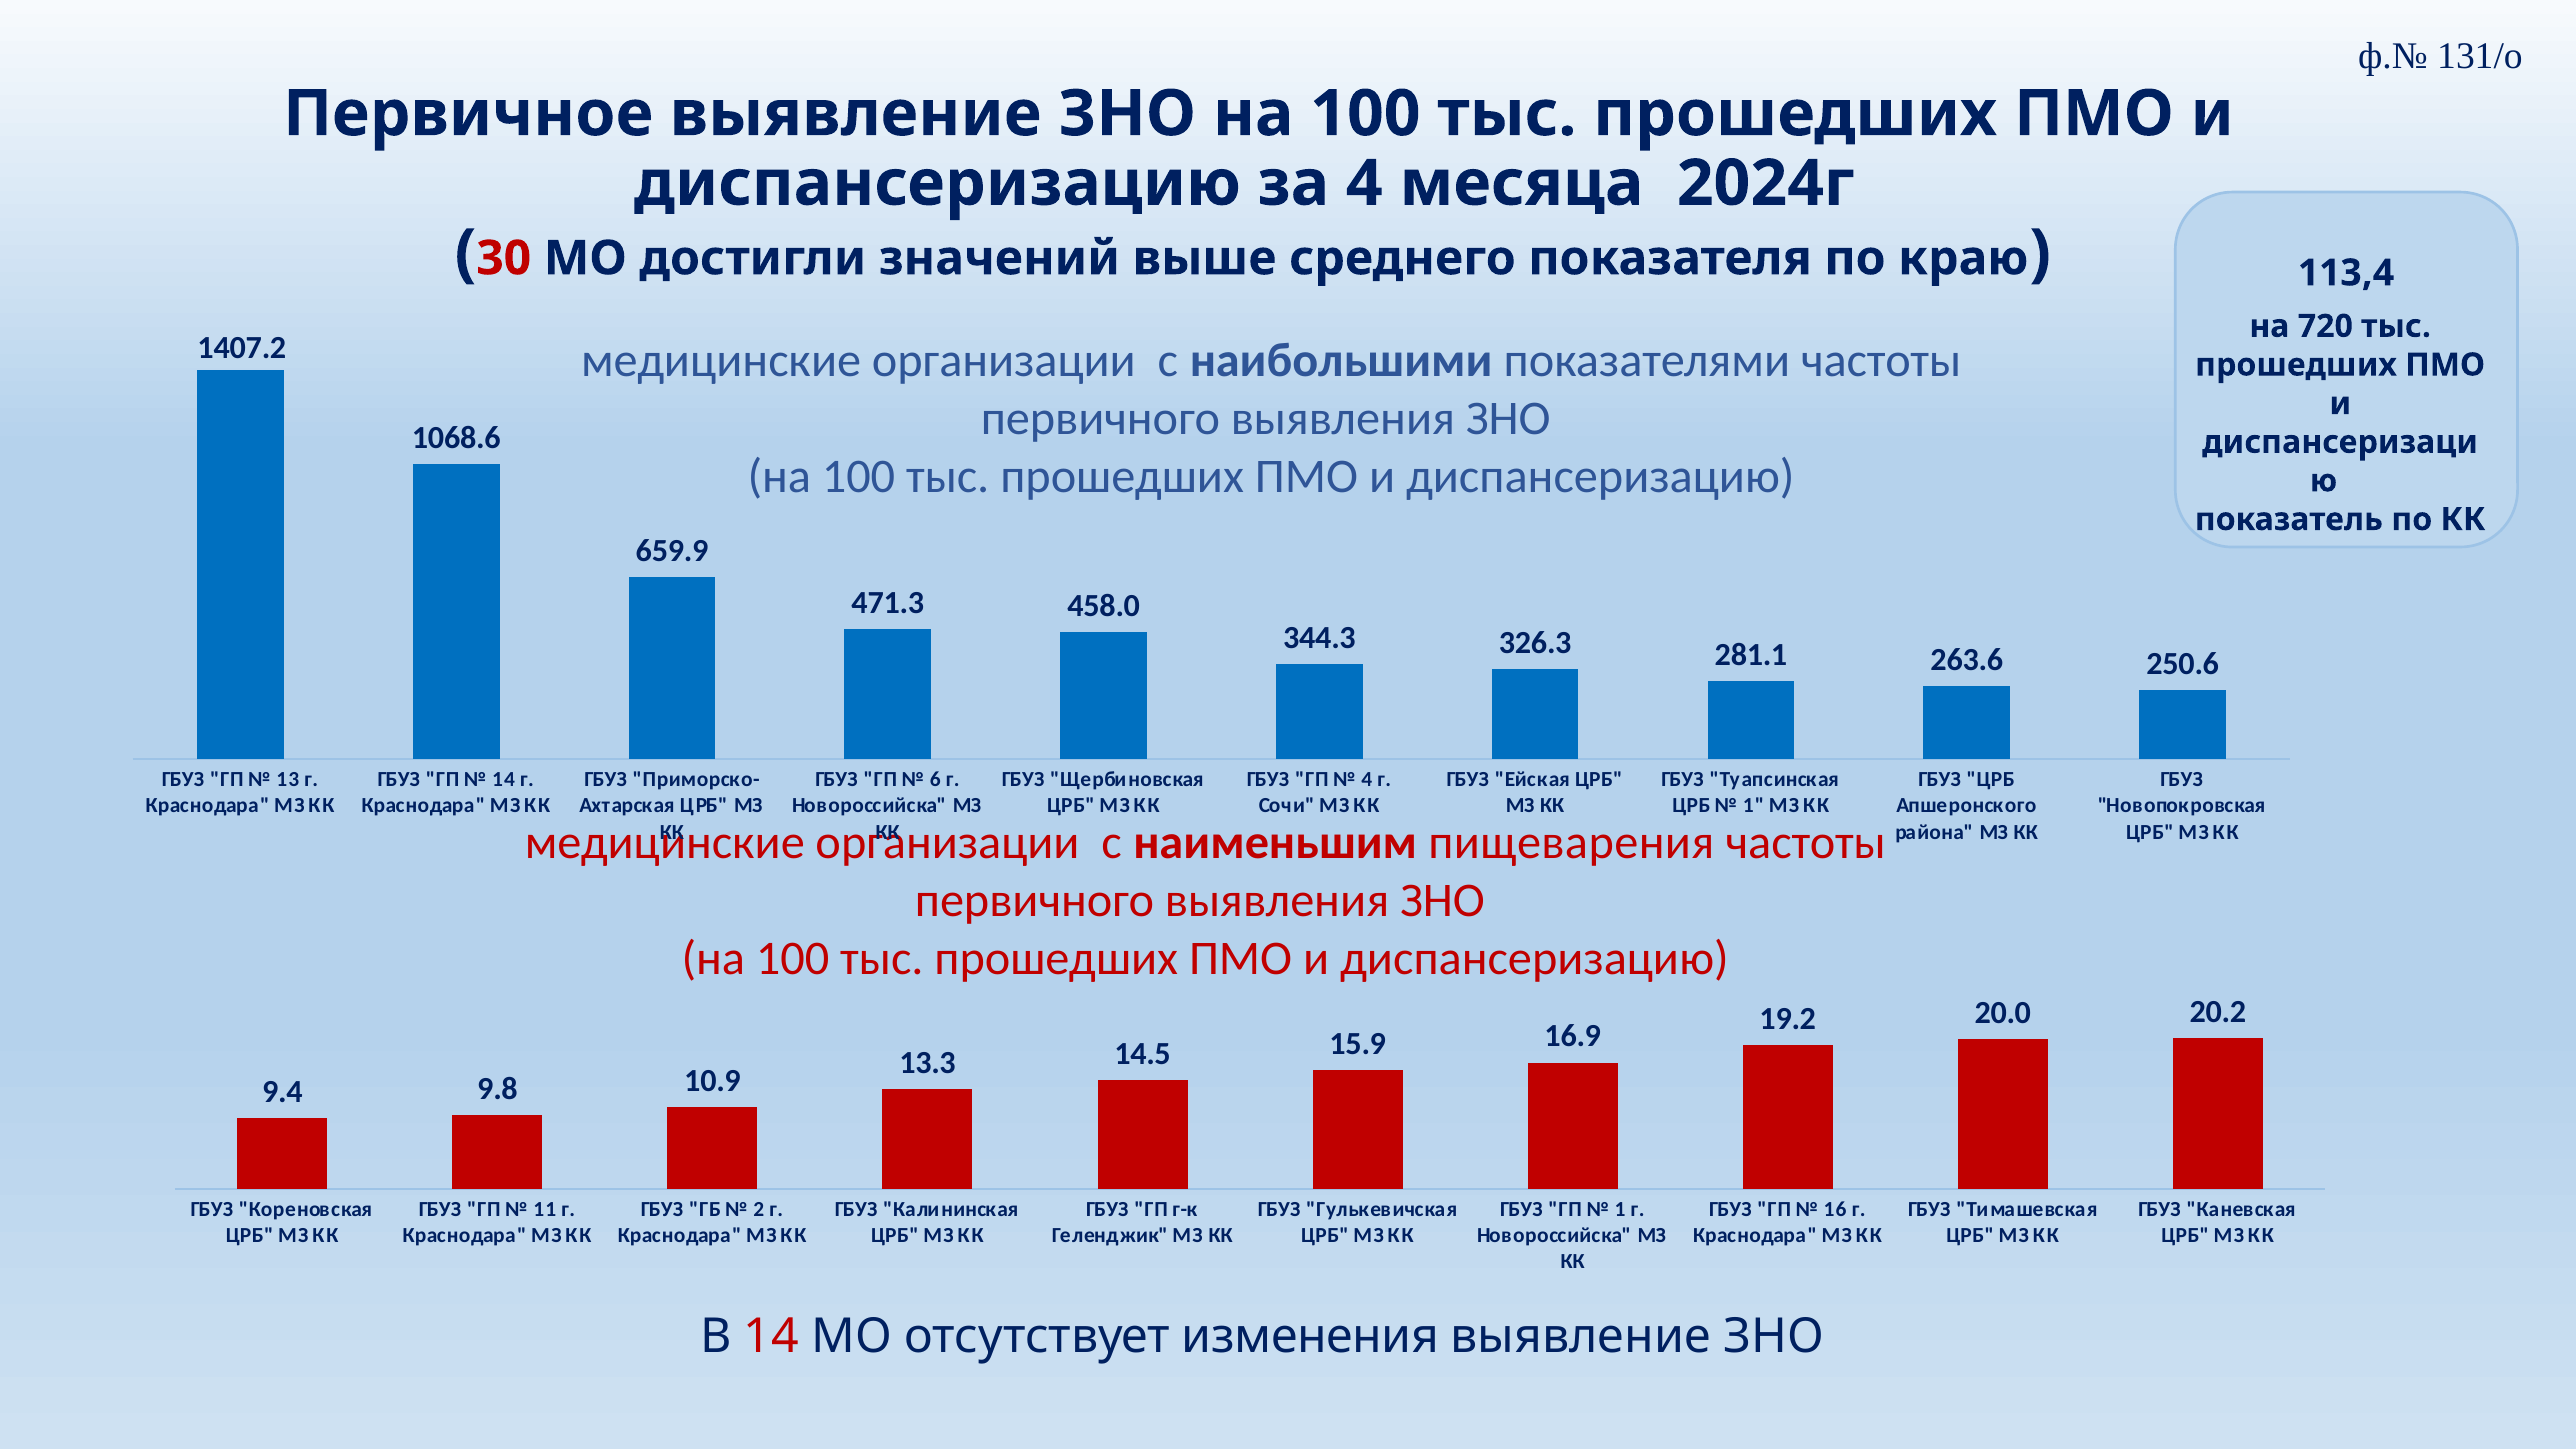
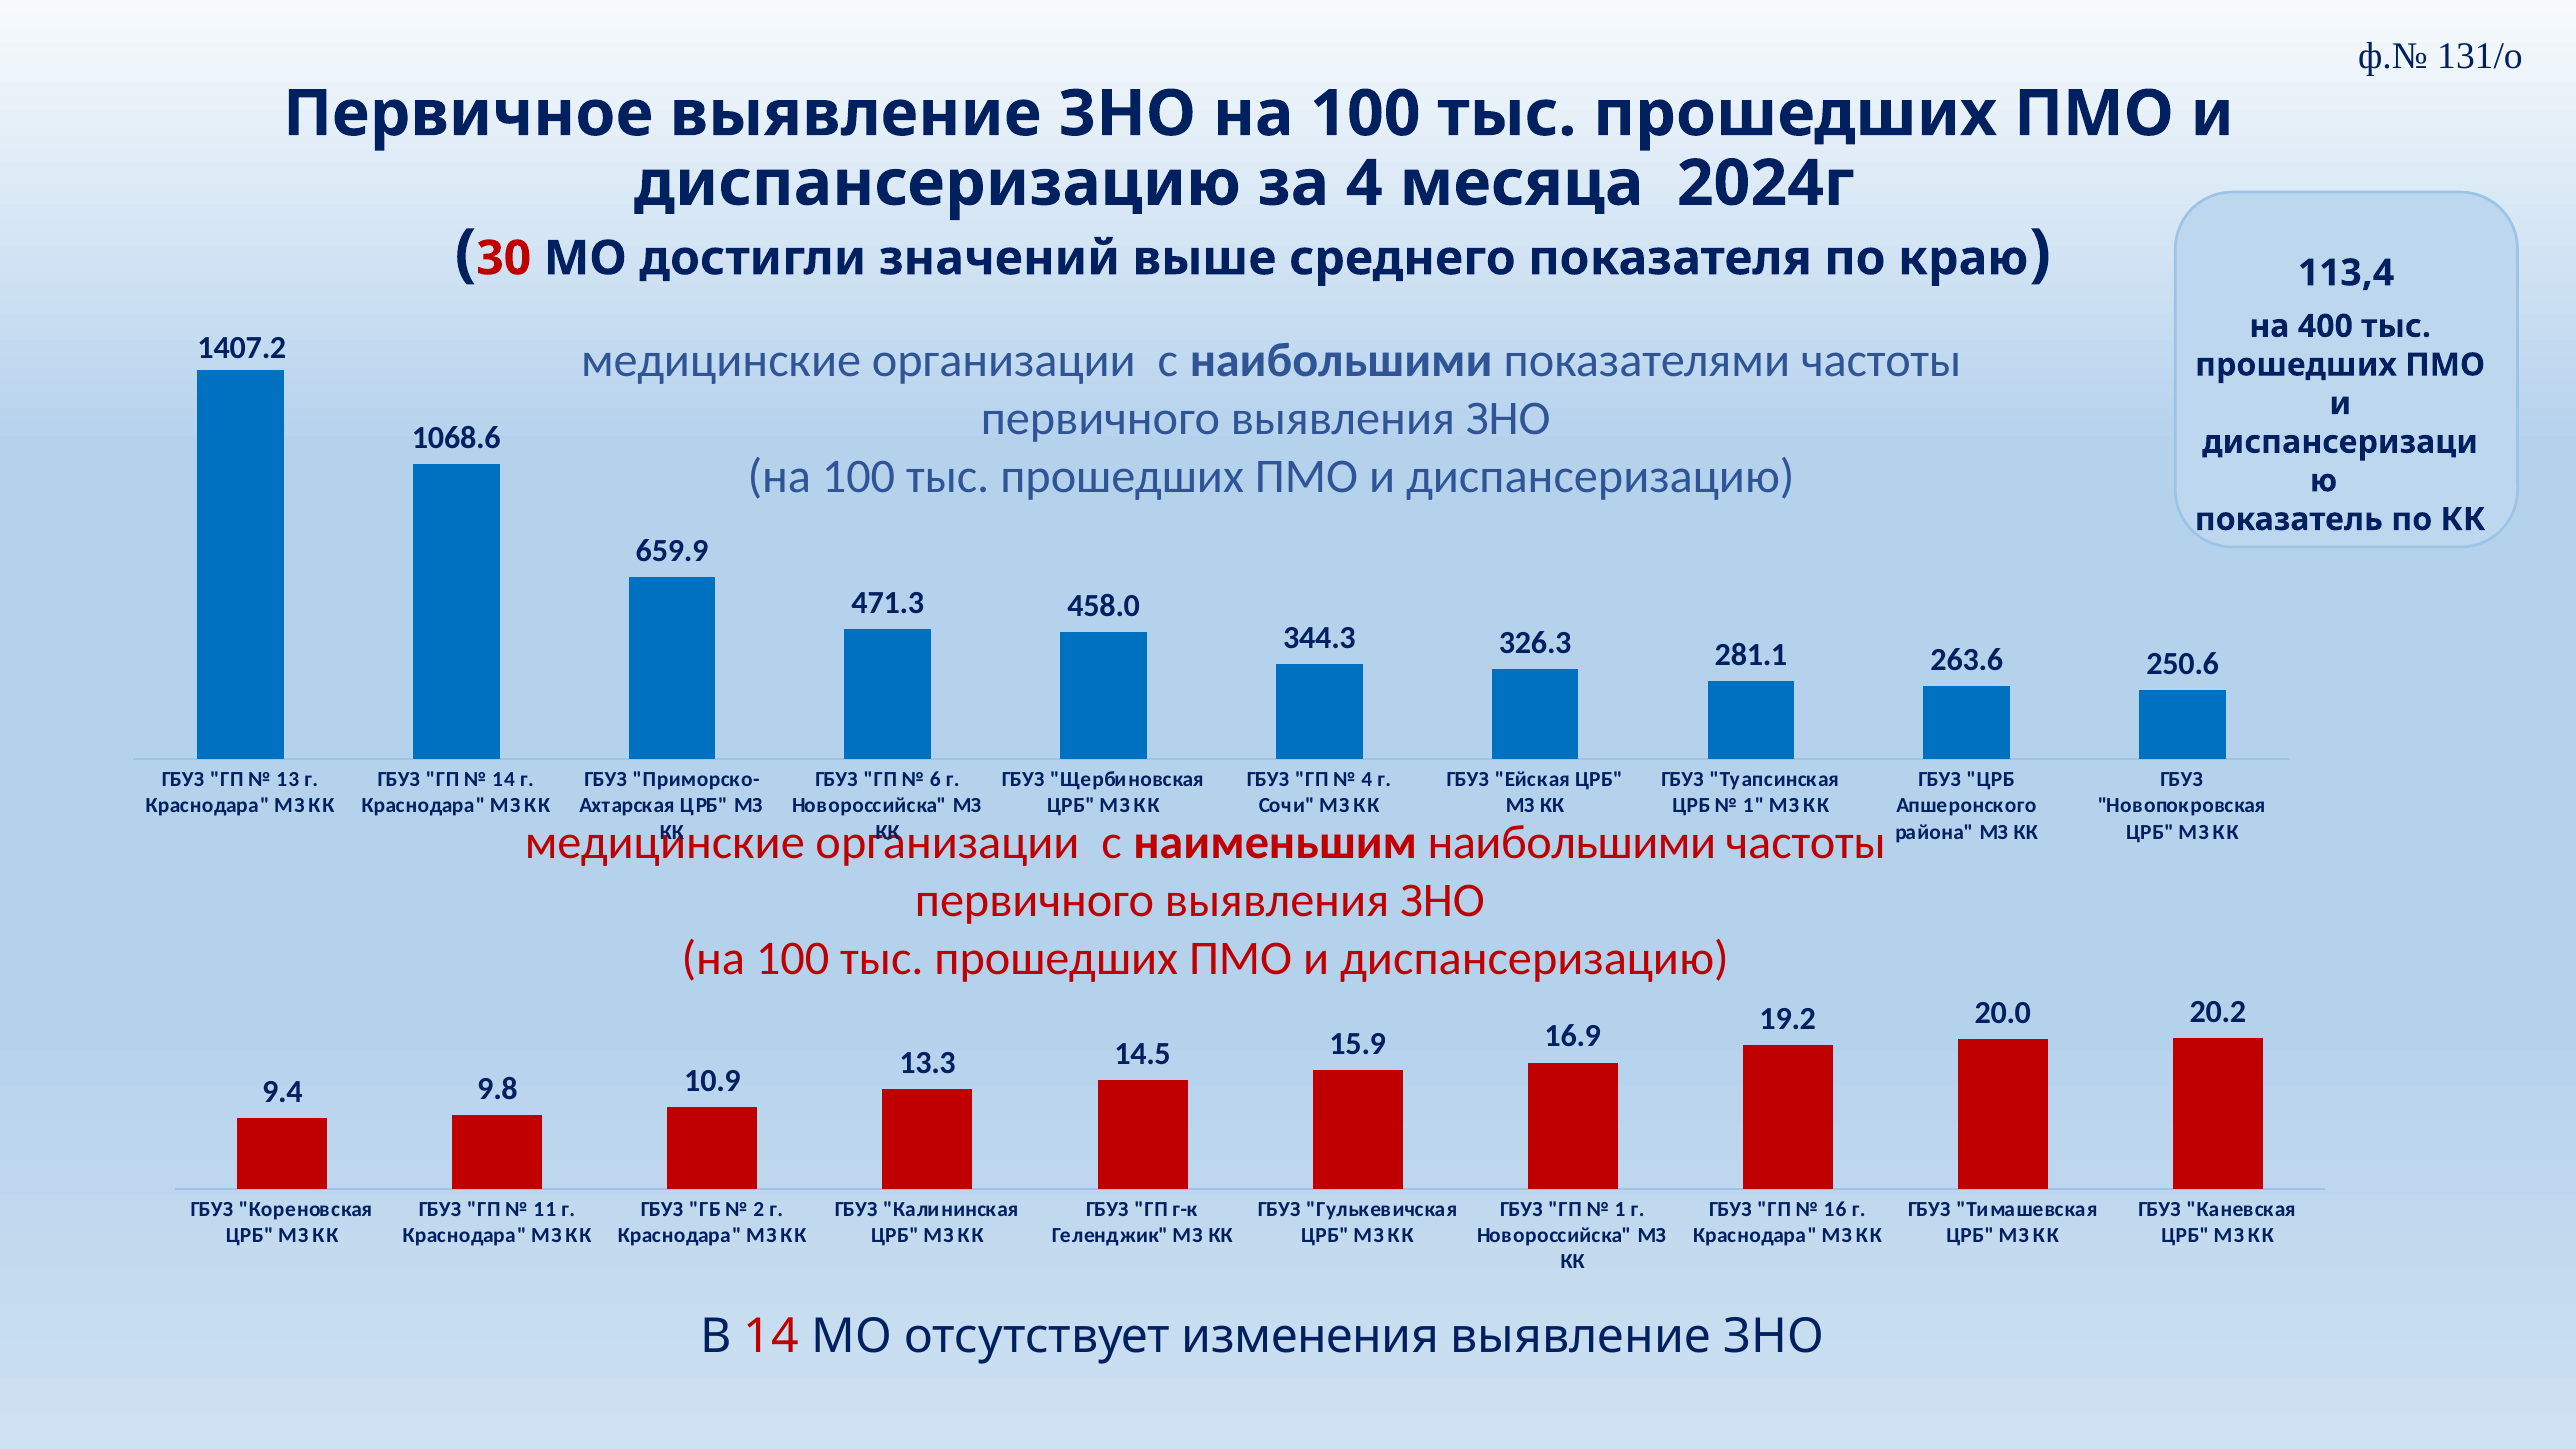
720: 720 -> 400 (2325, 326)
наименьшим пищеварения: пищеварения -> наибольшими (1572, 842)
